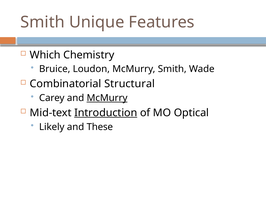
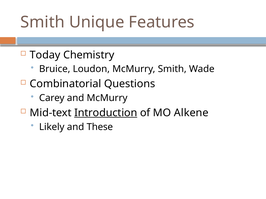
Which: Which -> Today (45, 55)
Structural: Structural -> Questions (130, 84)
McMurry underline: present -> none (107, 98)
Optical: Optical -> Alkene (191, 113)
